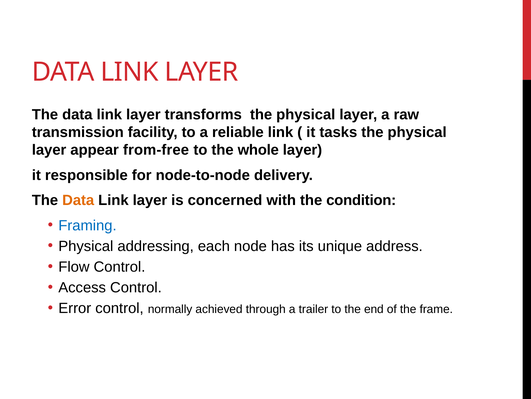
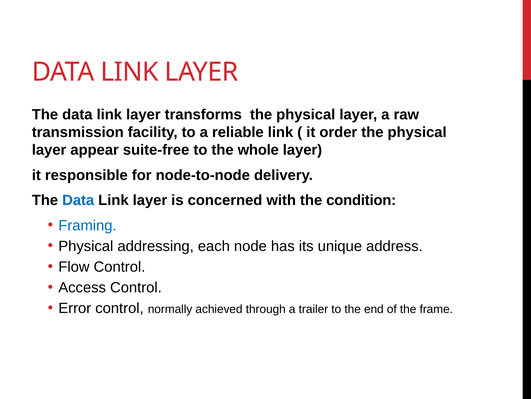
tasks: tasks -> order (338, 132)
from-free: from-free -> suite-free (156, 150)
Data colour: orange -> blue (78, 200)
